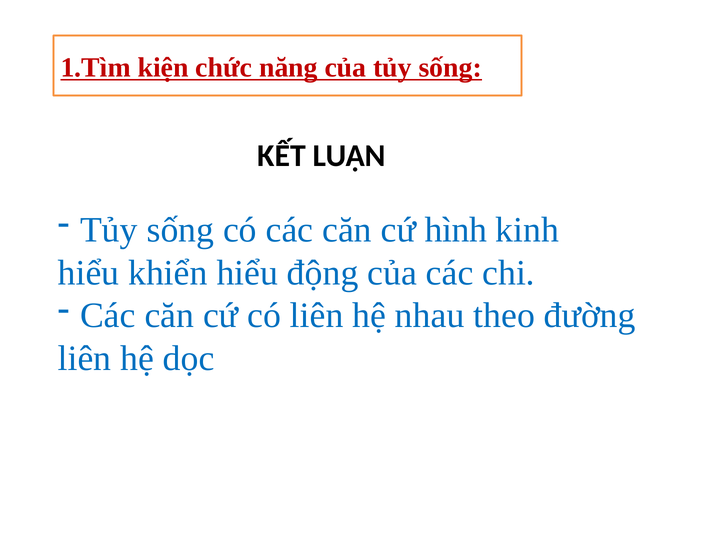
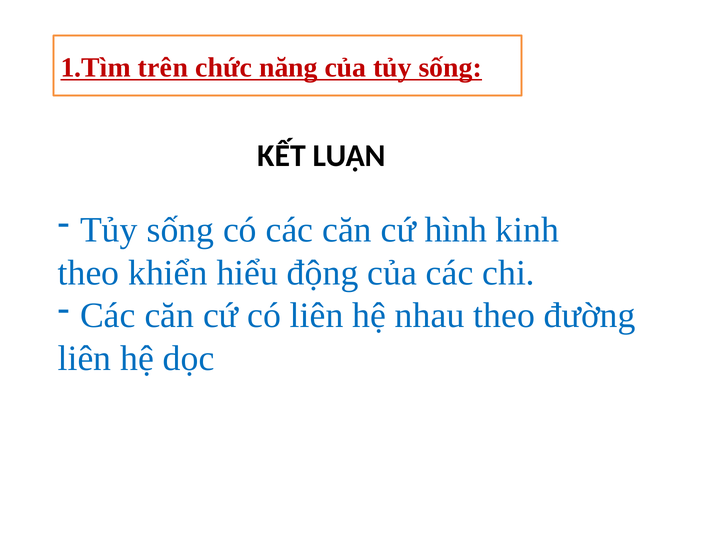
kiện: kiện -> trên (163, 67)
hiểu: hiểu -> theo (88, 273)
